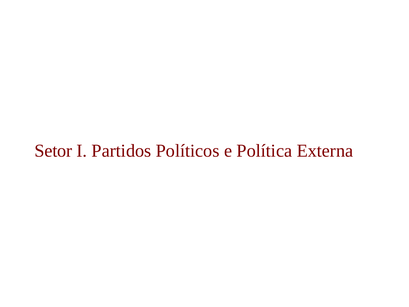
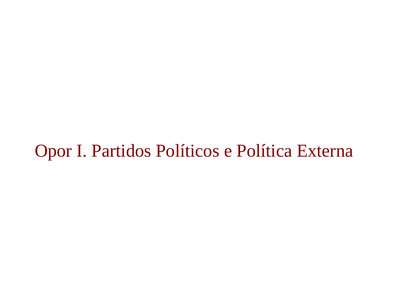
Setor: Setor -> Opor (53, 151)
